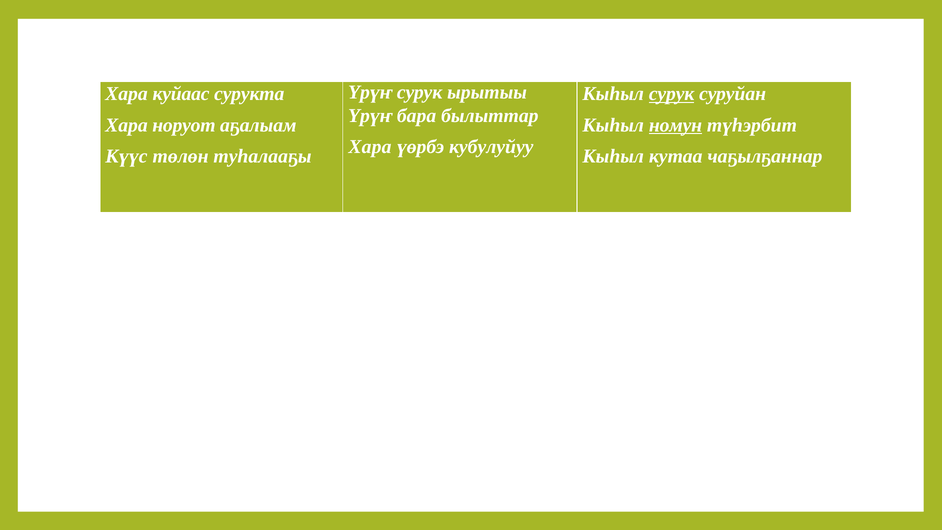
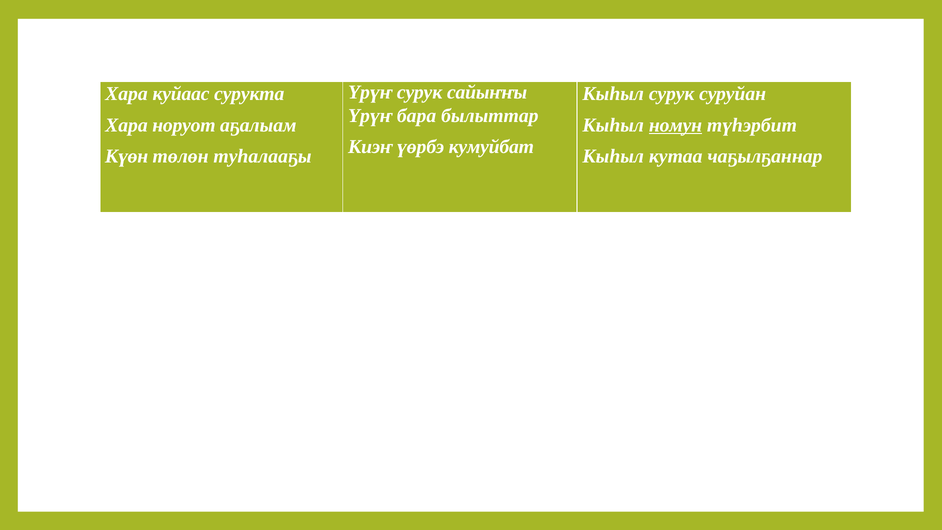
ырытыы: ырытыы -> сайыҥҥы (487, 92)
сурук underline: present -> none (672, 94)
Хара: Хара -> Киэҥ (370, 147)
кубулуйуу: кубулуйуу -> кумуйбат (491, 147)
Күүс: Күүс -> Күөн (127, 156)
